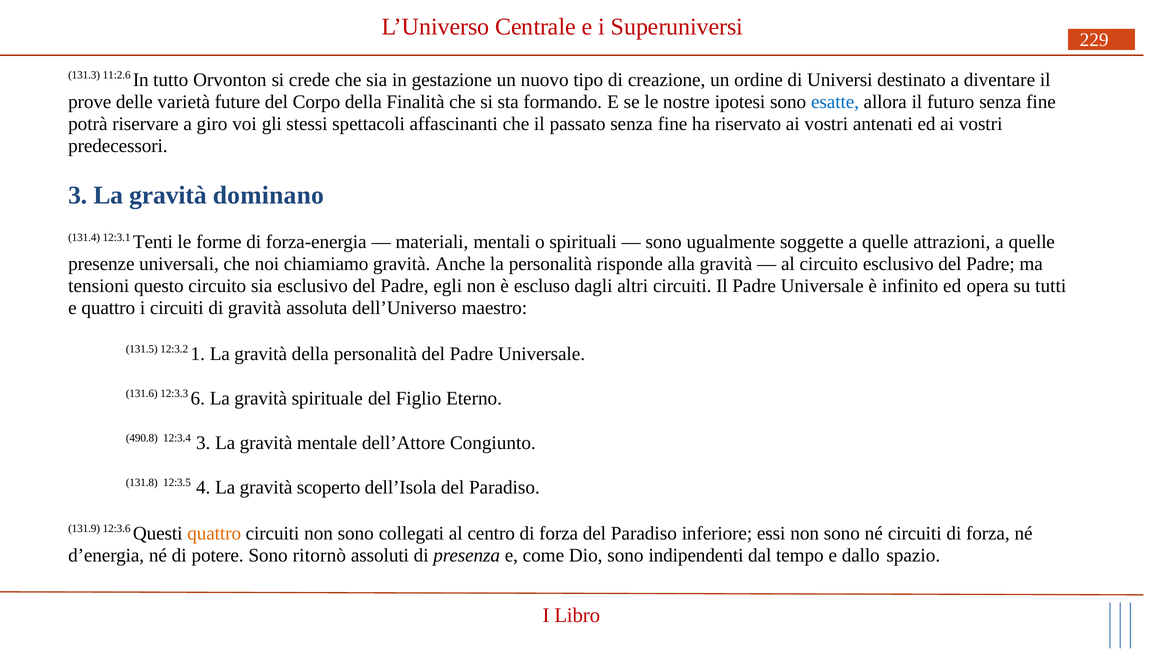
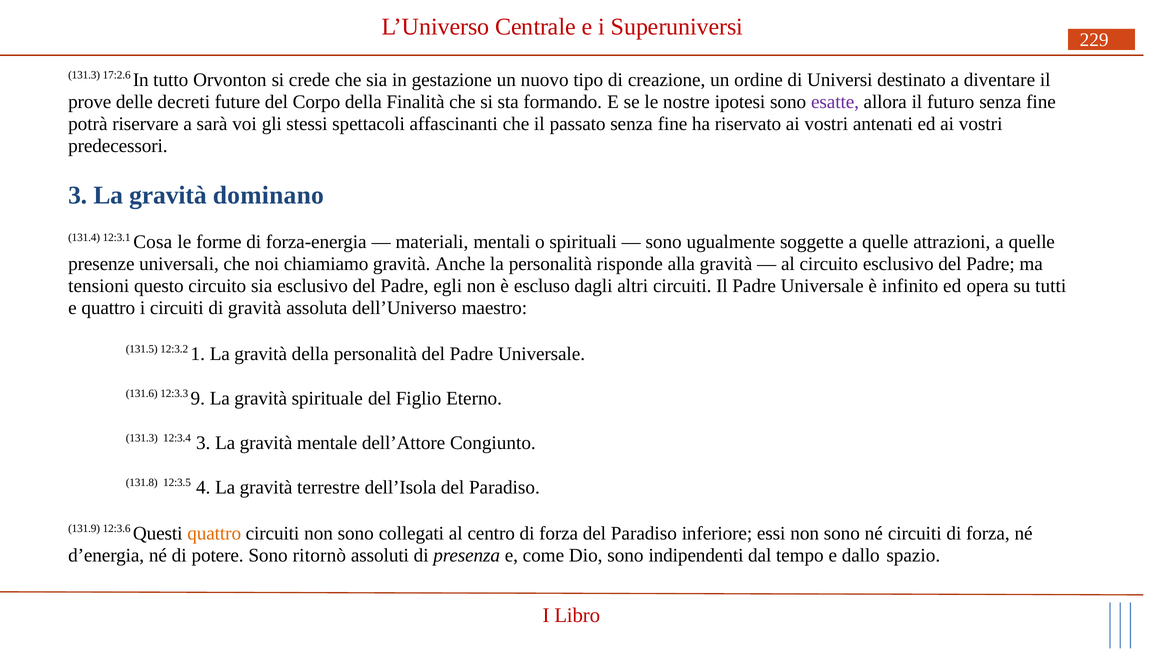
11:2.6: 11:2.6 -> 17:2.6 (117, 75)
varietà: varietà -> decreti (184, 102)
esatte colour: blue -> purple (835, 102)
giro: giro -> sarà (212, 124)
Tenti: Tenti -> Cosa (153, 242)
6: 6 -> 9 (198, 398)
490.8: 490.8 -> 131.3 (142, 438)
scoperto: scoperto -> terrestre (328, 488)
